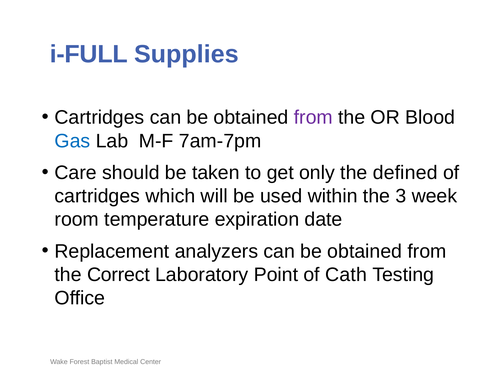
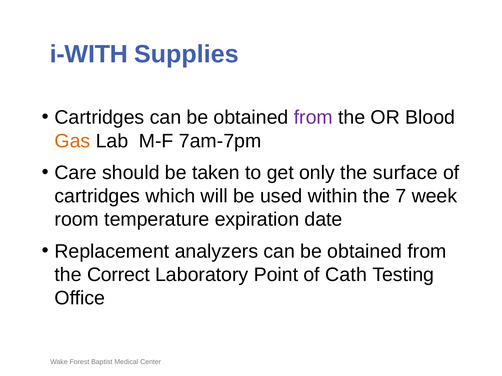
i-FULL: i-FULL -> i-WITH (89, 54)
Gas colour: blue -> orange (72, 141)
defined: defined -> surface (405, 173)
3: 3 -> 7 (401, 196)
